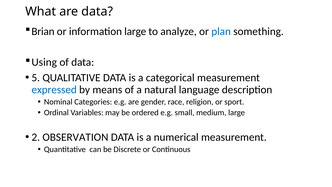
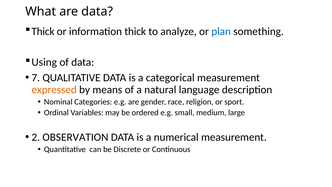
Brian: Brian -> Thick (43, 31)
information large: large -> thick (135, 31)
5: 5 -> 7 (36, 78)
expressed colour: blue -> orange (54, 90)
